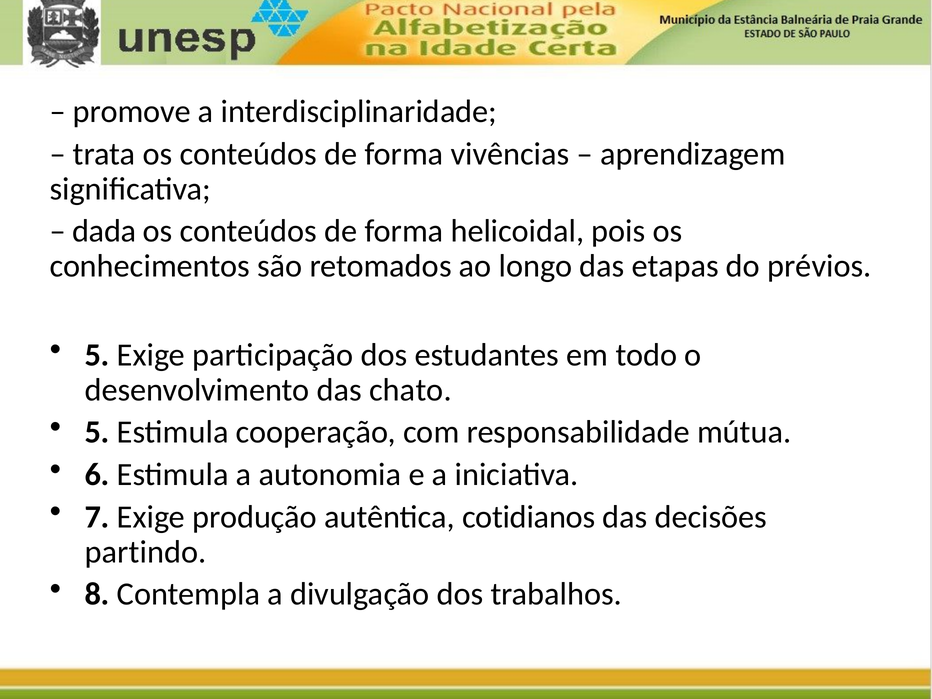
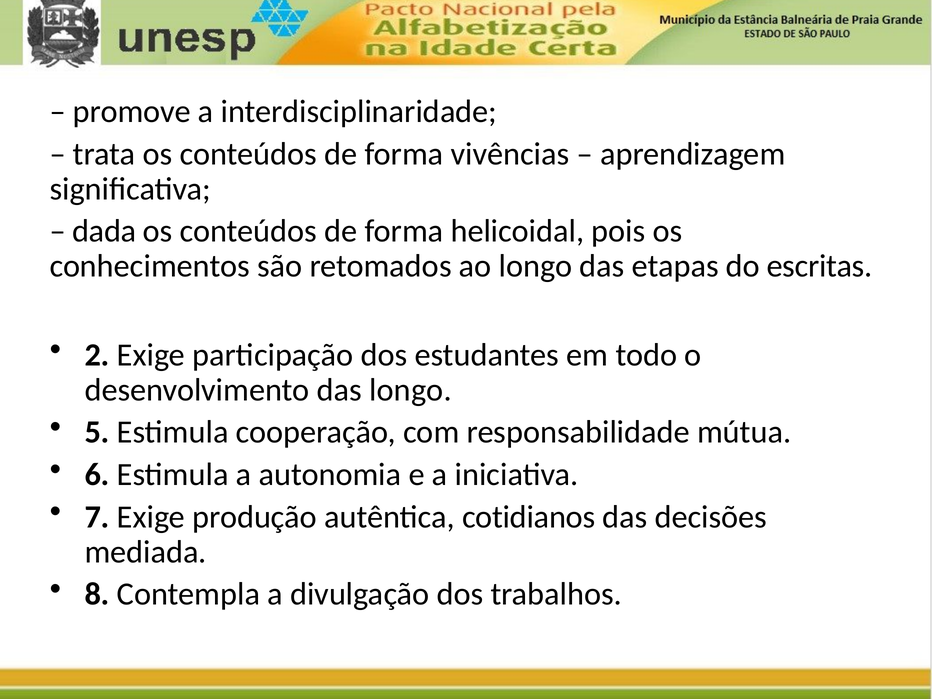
prévios: prévios -> escritas (819, 266)
5: 5 -> 2 (97, 355)
das chato: chato -> longo (410, 390)
partindo: partindo -> mediada (146, 552)
